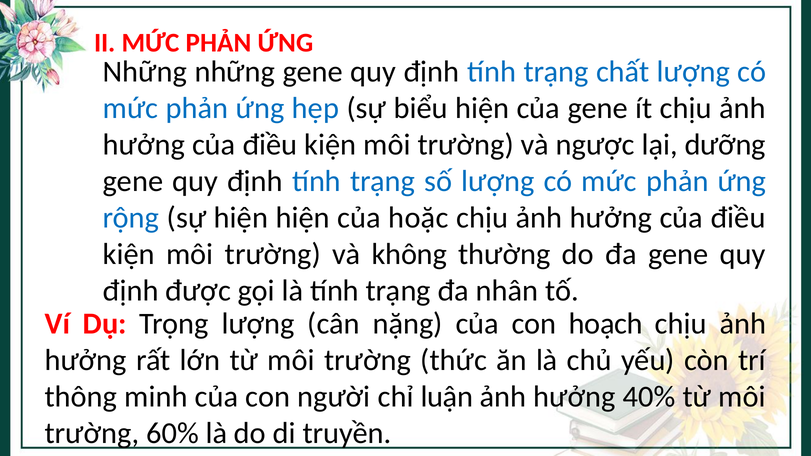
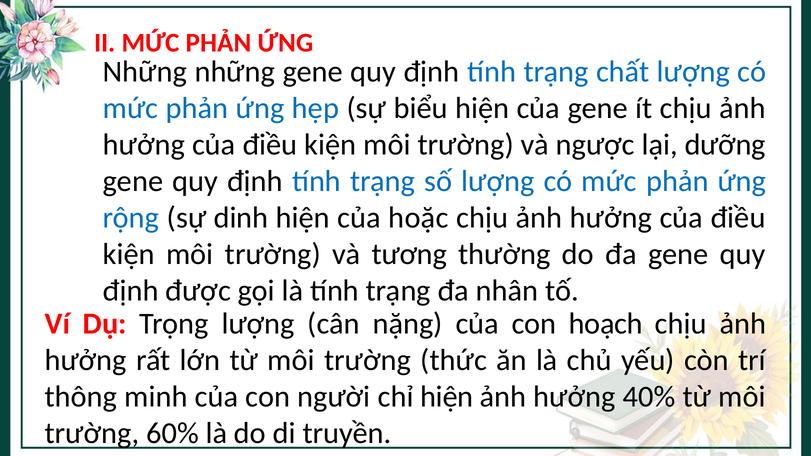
sự hiện: hiện -> dinh (241, 218)
không: không -> tương (409, 254)
chỉ luận: luận -> hiện (447, 397)
